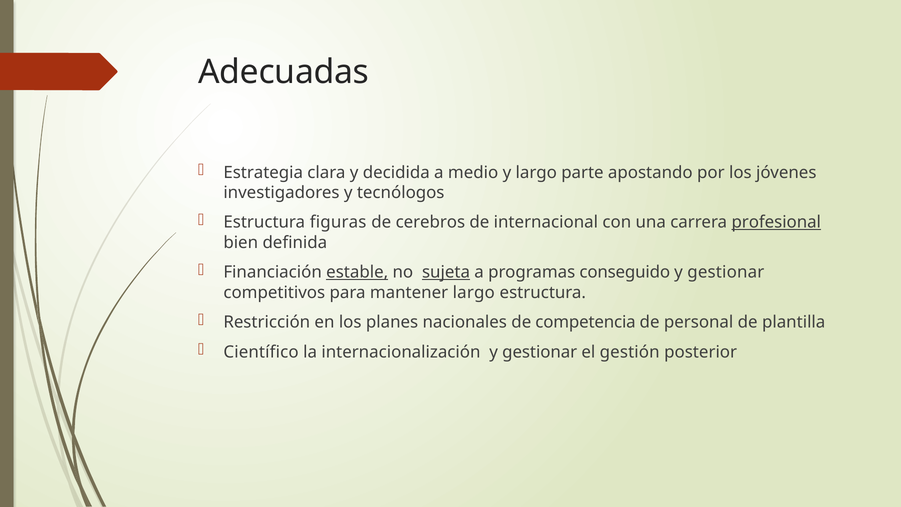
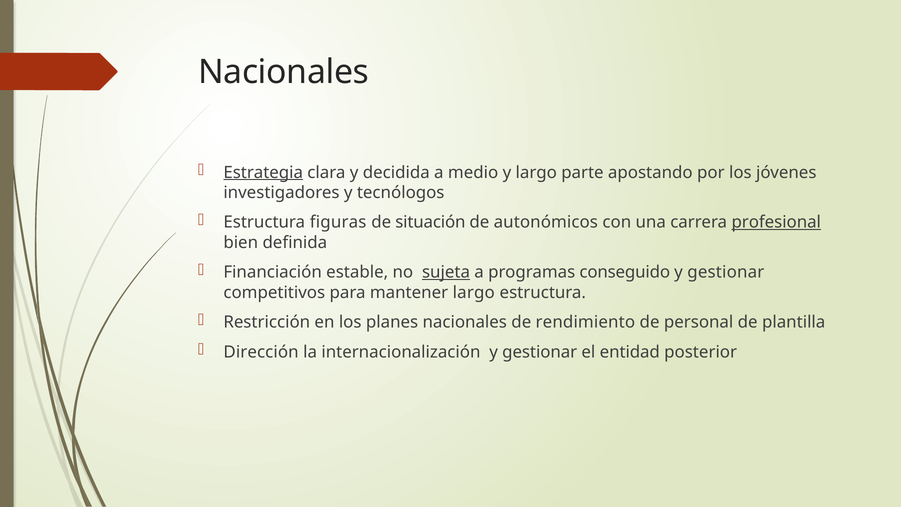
Adecuadas: Adecuadas -> Nacionales (284, 72)
Estrategia underline: none -> present (263, 172)
cerebros: cerebros -> situación (430, 222)
internacional: internacional -> autonómicos (546, 222)
estable underline: present -> none (357, 272)
competencia: competencia -> rendimiento (585, 322)
Científico: Científico -> Dirección (261, 352)
gestión: gestión -> entidad (630, 352)
